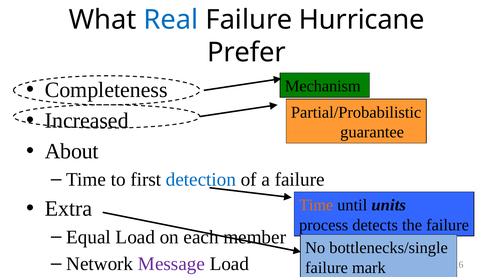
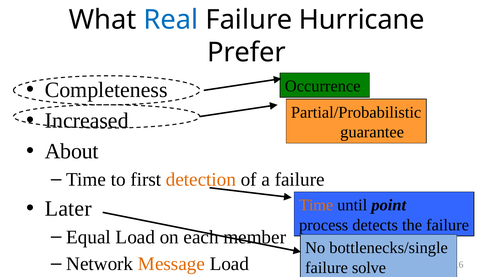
Mechanism: Mechanism -> Occurrence (323, 86)
detection colour: blue -> orange (201, 180)
Extra: Extra -> Later (68, 209)
units: units -> point (389, 205)
Message colour: purple -> orange (171, 264)
mark: mark -> solve (369, 268)
